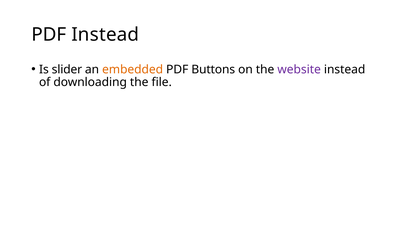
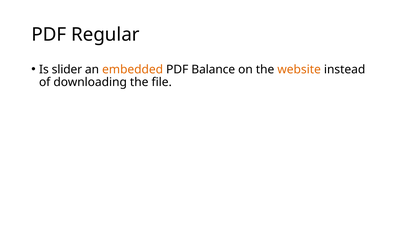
PDF Instead: Instead -> Regular (105, 35)
Buttons: Buttons -> Balance (213, 69)
website colour: purple -> orange (299, 69)
